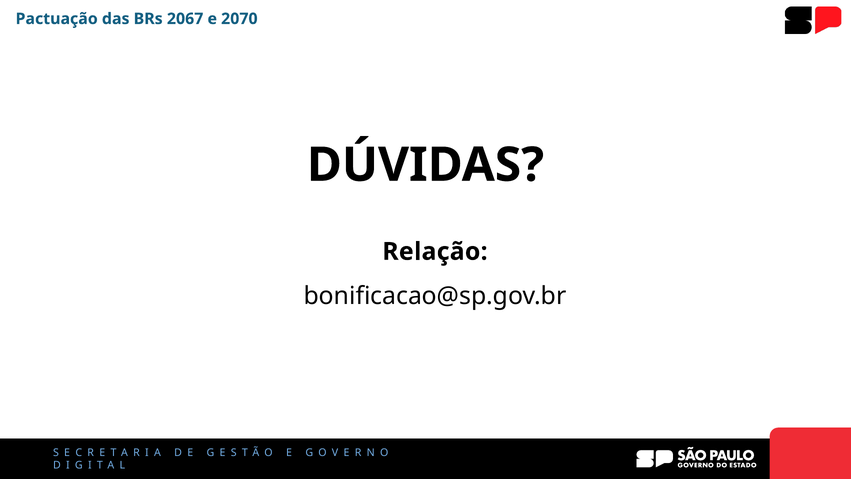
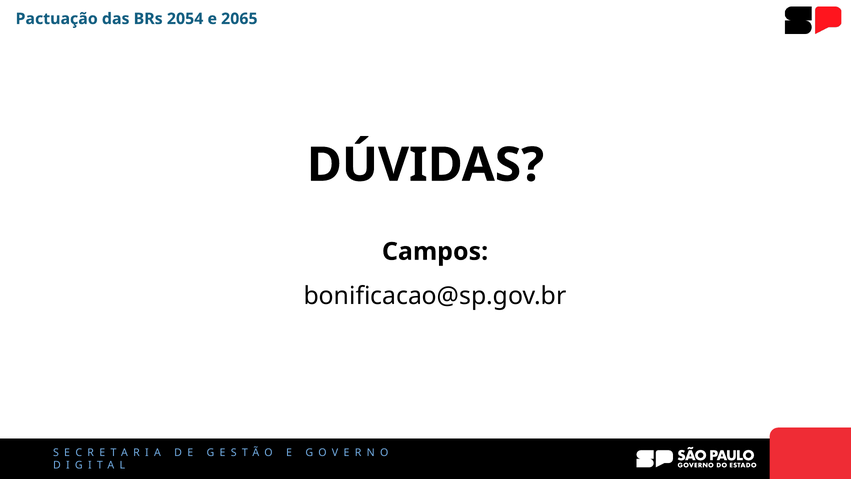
2067: 2067 -> 2054 (185, 19)
2070: 2070 -> 2065 (239, 19)
Relação: Relação -> Campos (435, 251)
